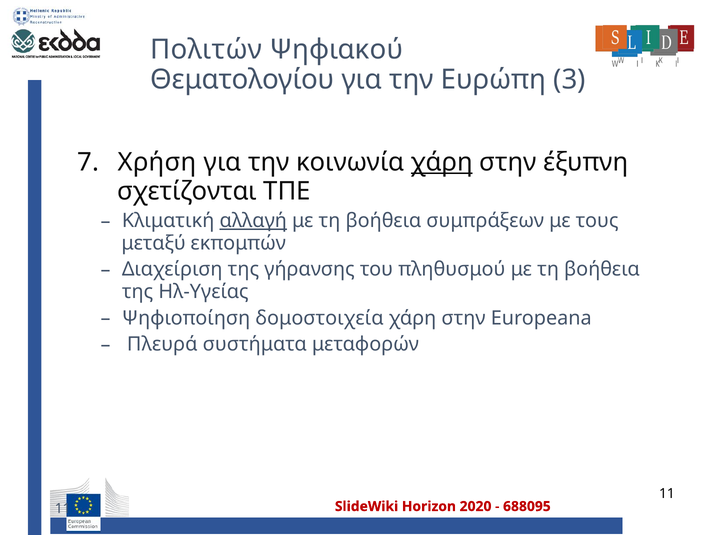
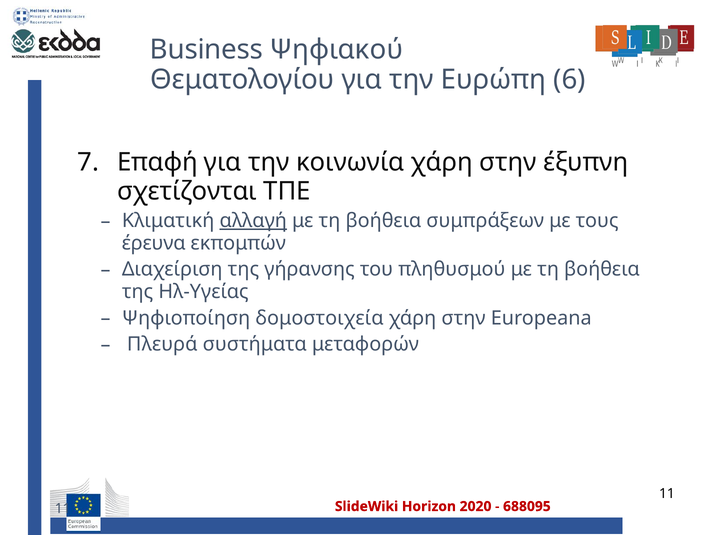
Πολιτών: Πολιτών -> Business (206, 50)
3: 3 -> 6 (570, 79)
Χρήση: Χρήση -> Επαφή (157, 162)
χάρη underline: present -> none (442, 162)
μεταξύ: μεταξύ -> έρευνα (154, 243)
